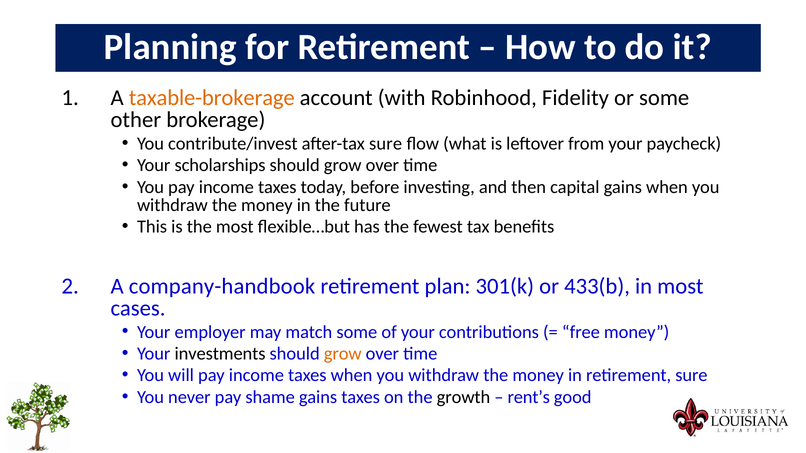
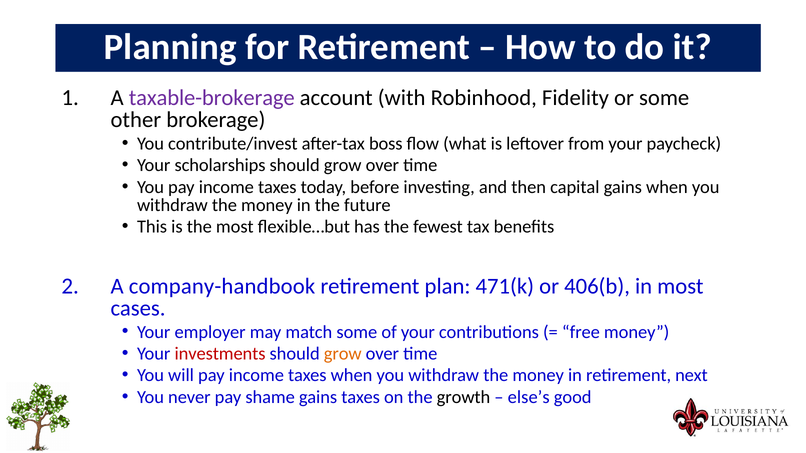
taxable-brokerage colour: orange -> purple (212, 98)
after-tax sure: sure -> boss (386, 144)
301(k: 301(k -> 471(k (505, 286)
433(b: 433(b -> 406(b (597, 286)
investments colour: black -> red (220, 354)
retirement sure: sure -> next (691, 376)
rent’s: rent’s -> else’s (529, 397)
